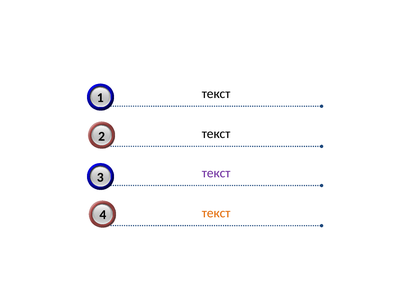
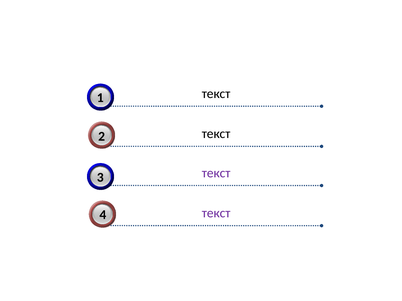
текст colour: orange -> purple (216, 213)
